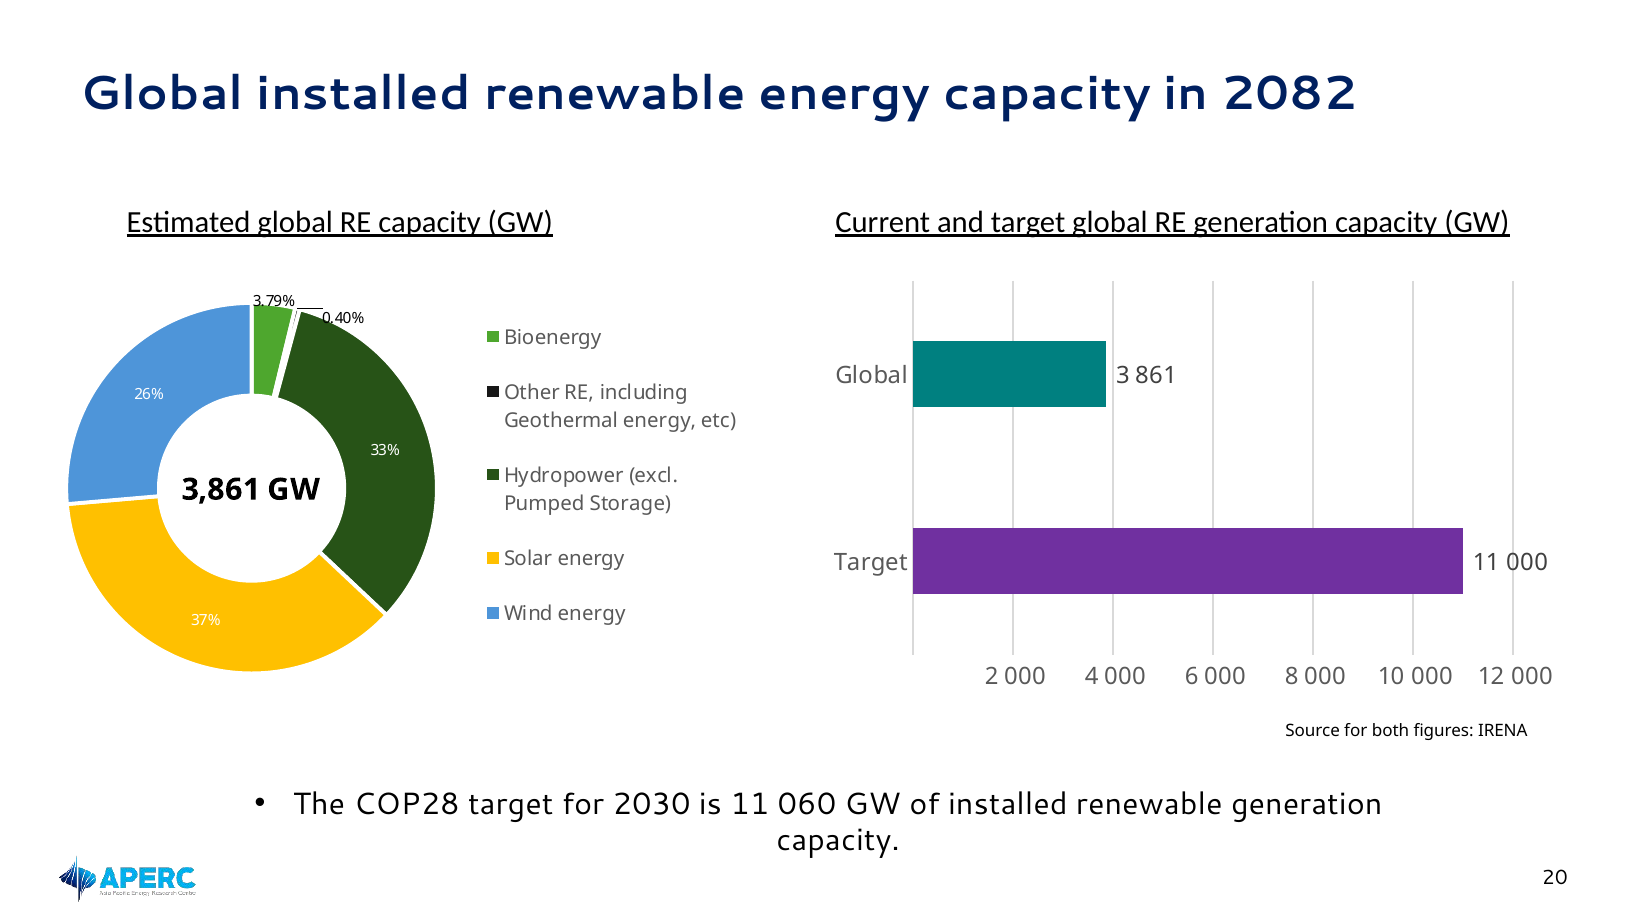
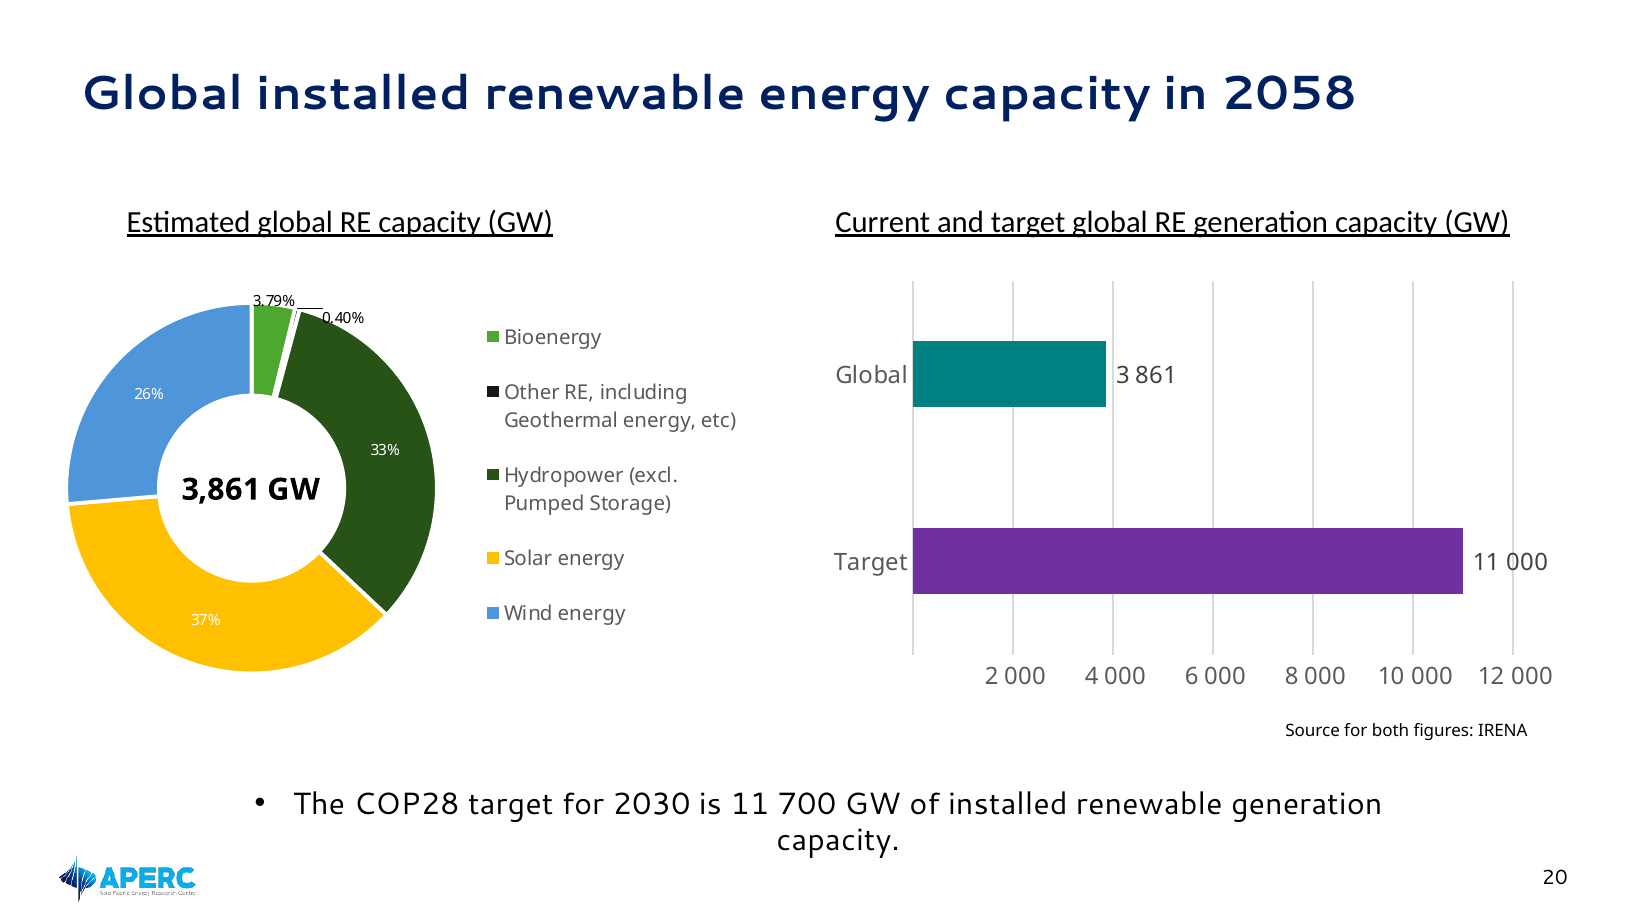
2082: 2082 -> 2058 (1290, 94)
060: 060 -> 700 (807, 804)
